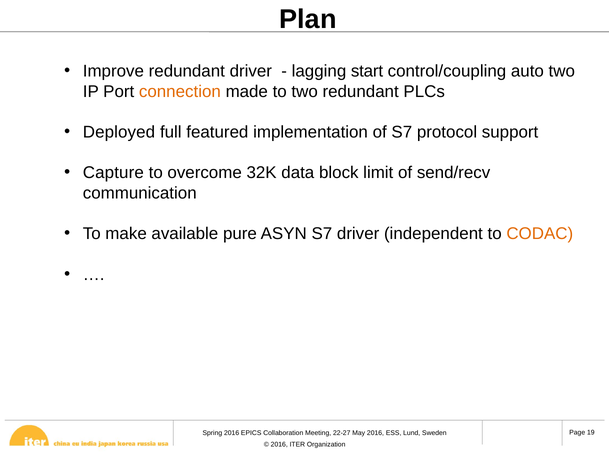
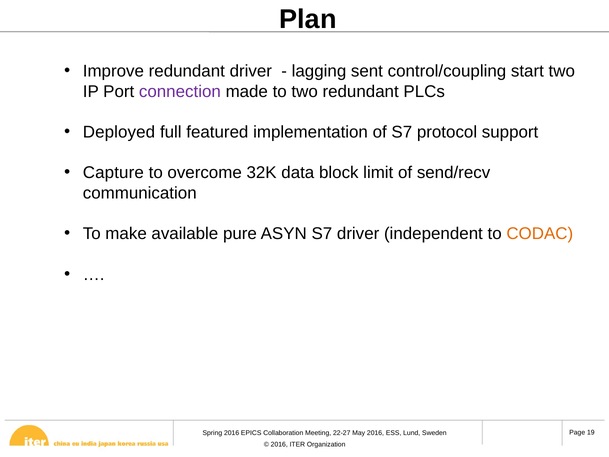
start: start -> sent (367, 71)
auto: auto -> start (527, 71)
connection colour: orange -> purple (180, 92)
